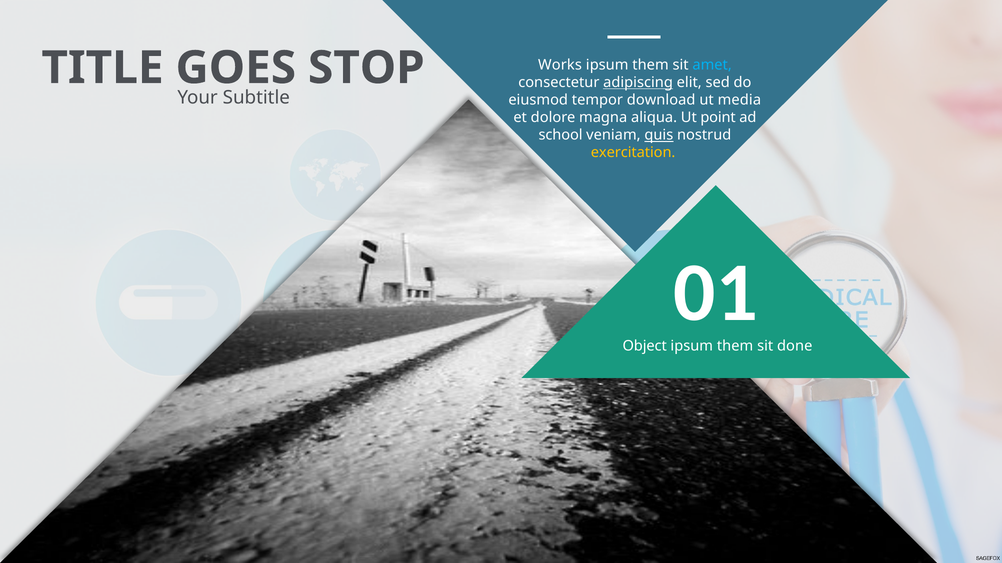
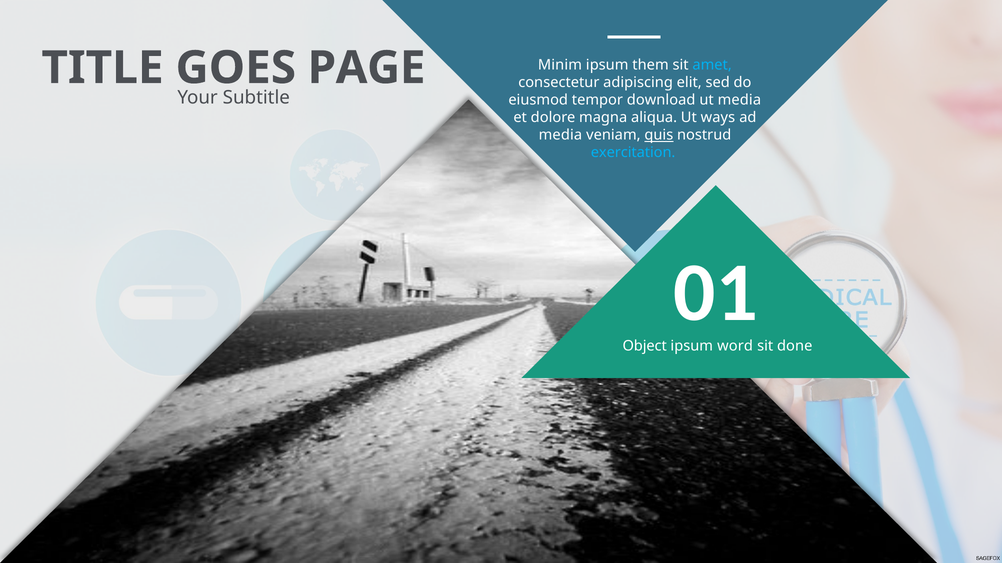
STOP: STOP -> PAGE (367, 68)
Works: Works -> Minim (560, 65)
adipiscing underline: present -> none (638, 83)
point: point -> ways (718, 118)
school: school -> media (560, 135)
exercitation colour: yellow -> light blue (633, 153)
them: them -> word (735, 346)
